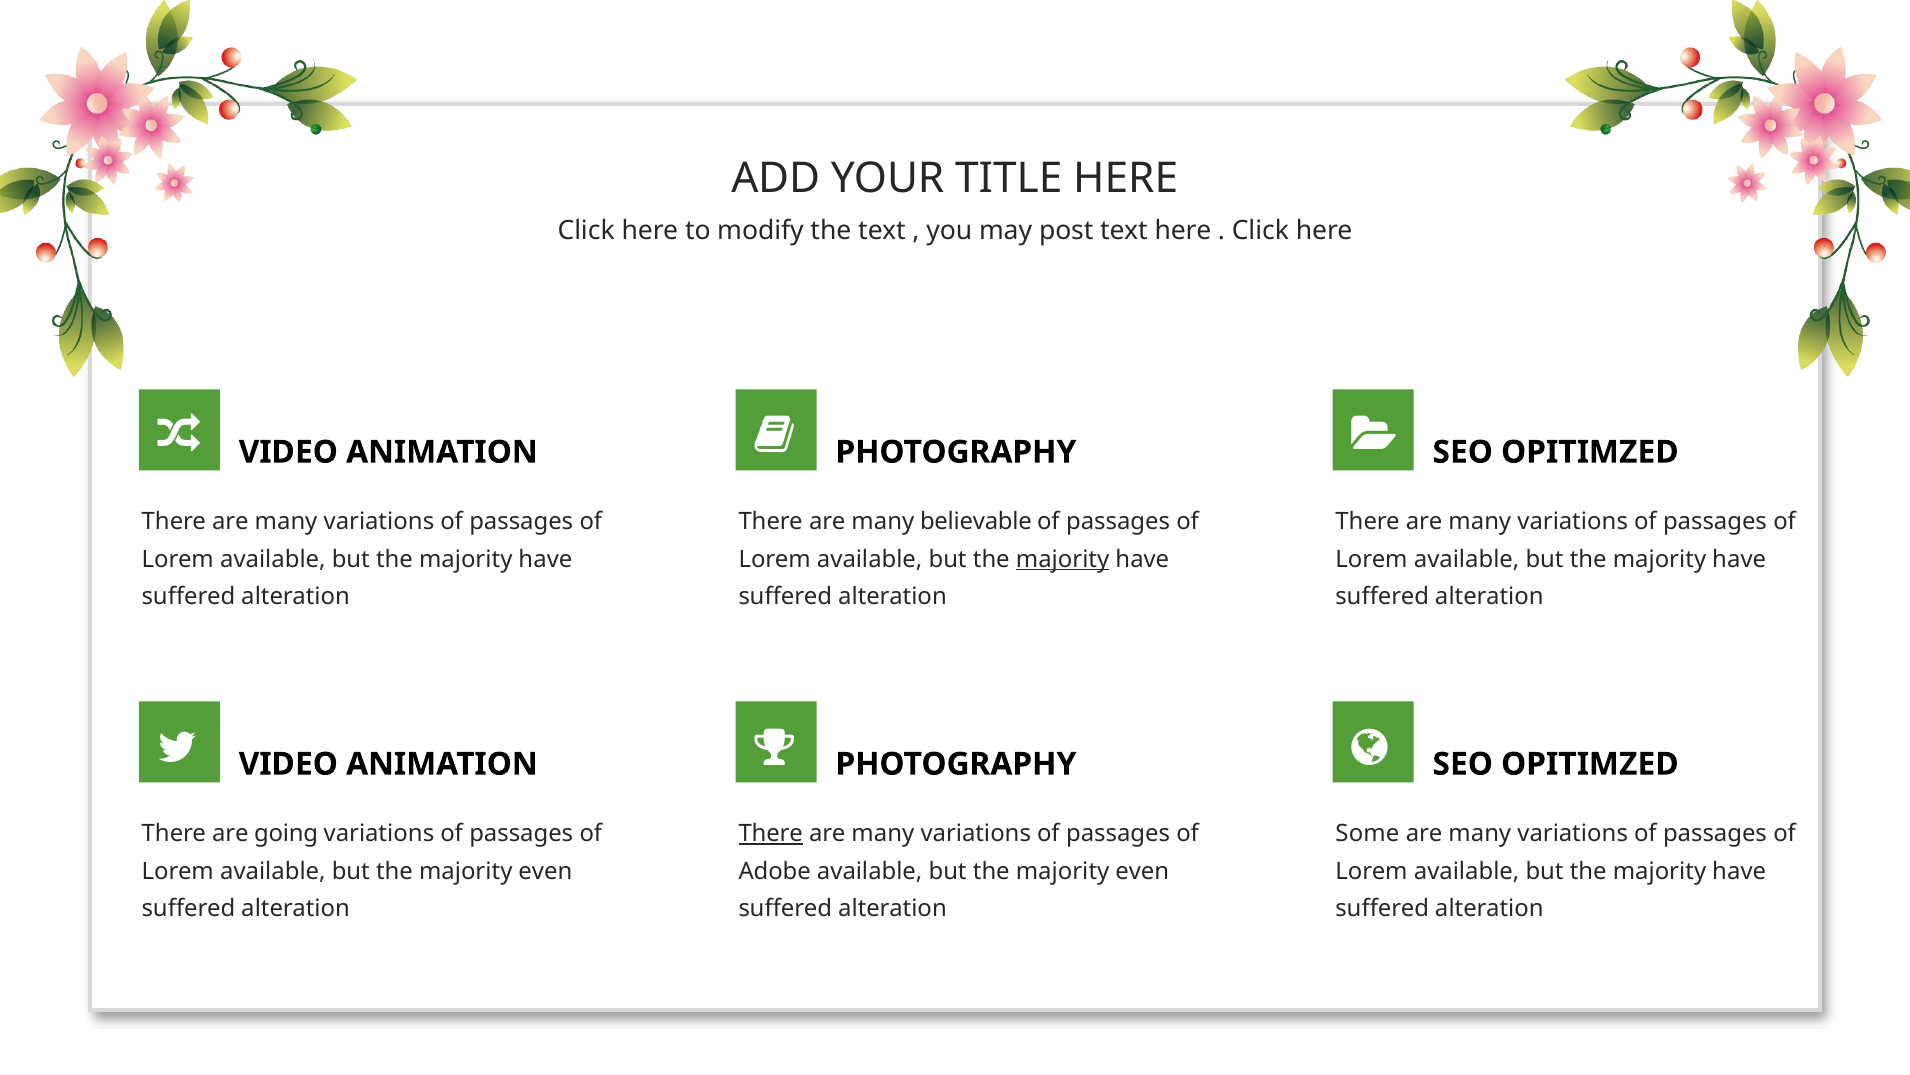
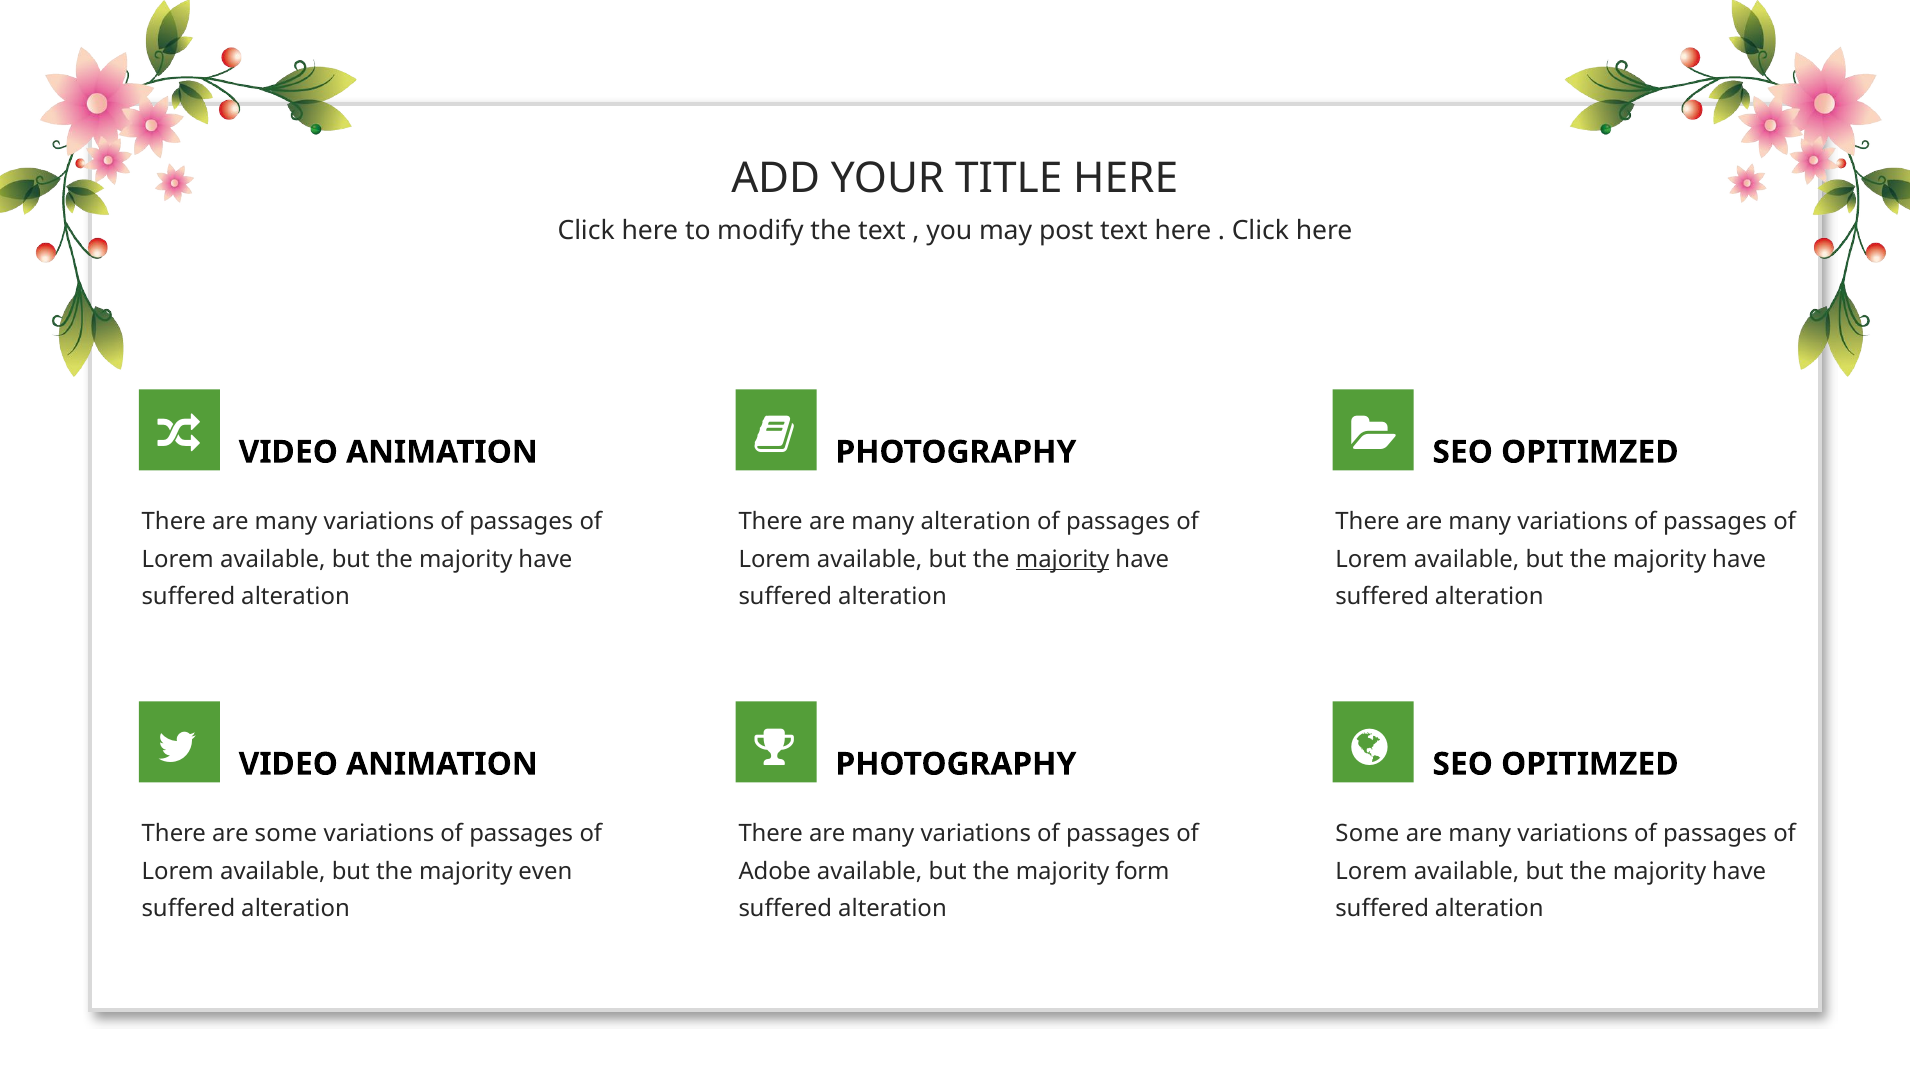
many believable: believable -> alteration (976, 522)
are going: going -> some (286, 833)
There underline: present -> none (771, 833)
even: even -> form (1142, 871)
